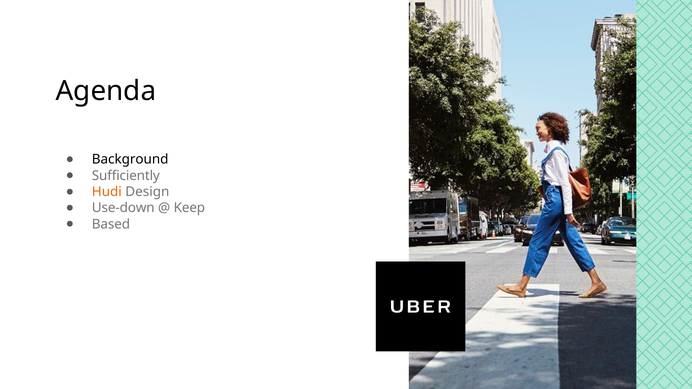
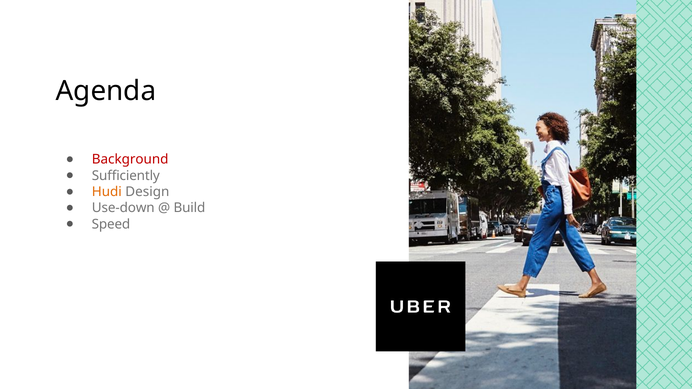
Background colour: black -> red (130, 160)
Keep: Keep -> Build (189, 208)
Based: Based -> Speed (111, 224)
